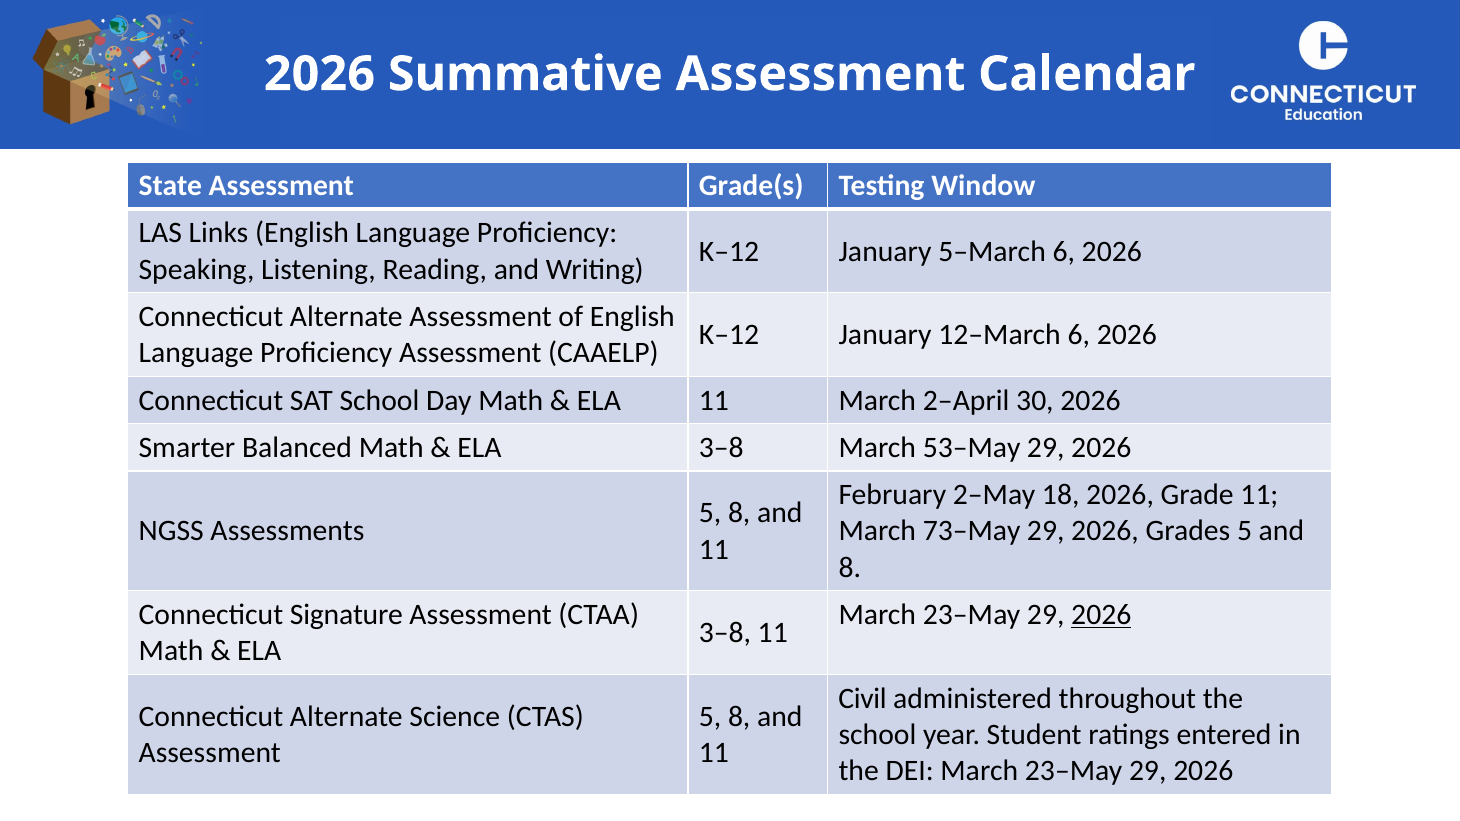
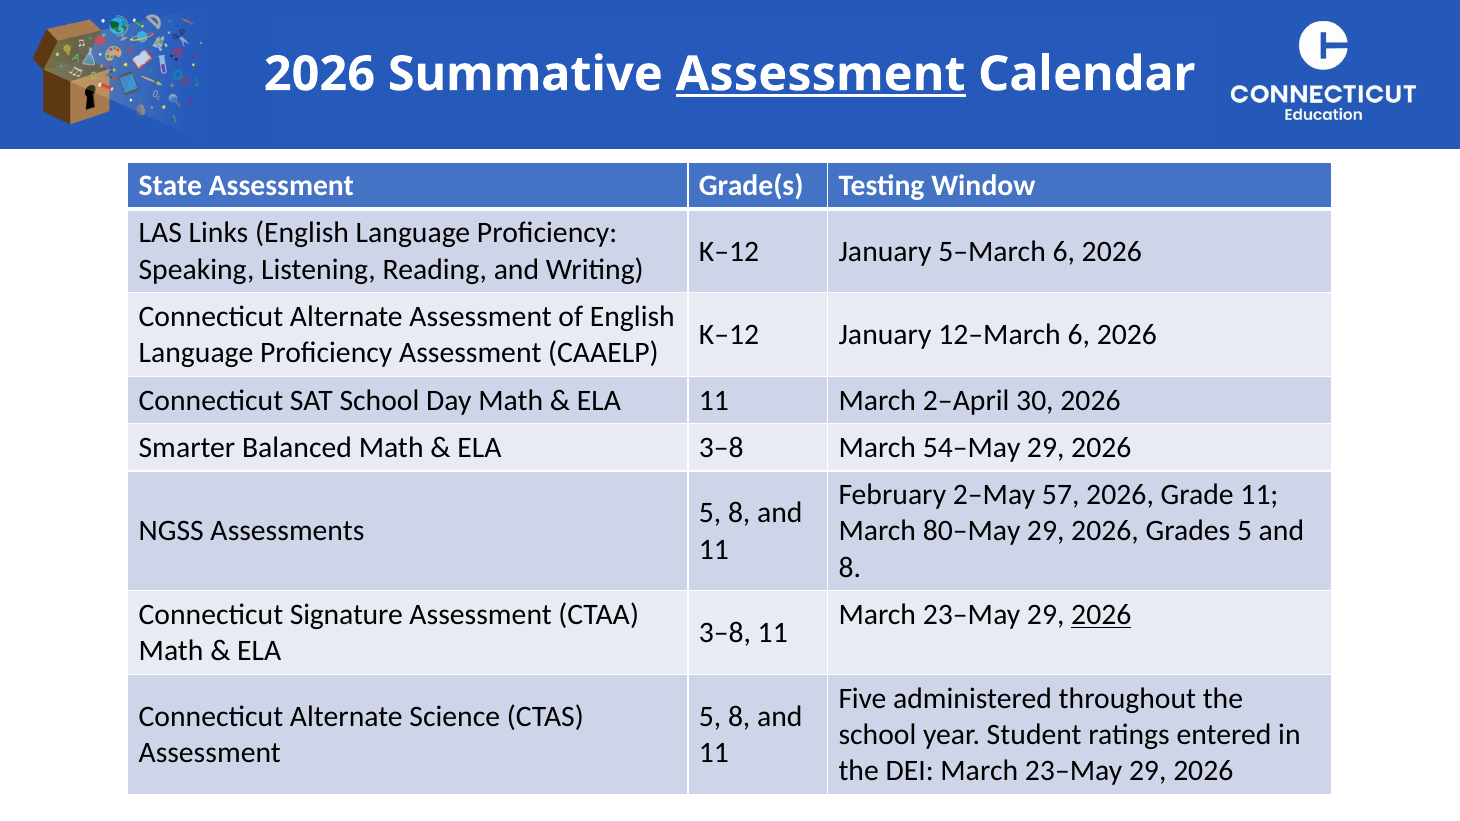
Assessment underline: none -> present (821, 74)
53–May: 53–May -> 54–May (972, 448)
18: 18 -> 57 (1061, 495)
73–May: 73–May -> 80–May (972, 531)
Civil: Civil -> Five (862, 699)
